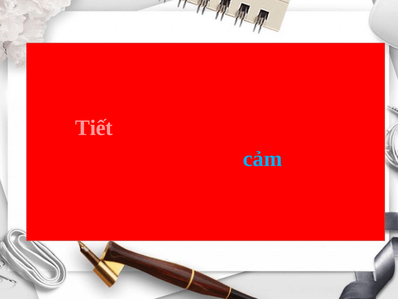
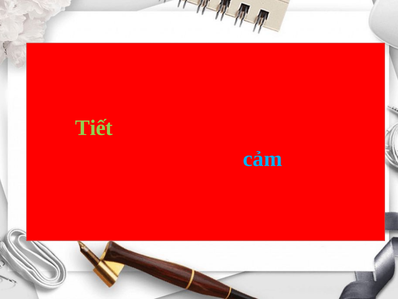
Tiết colour: pink -> light green (94, 128)
